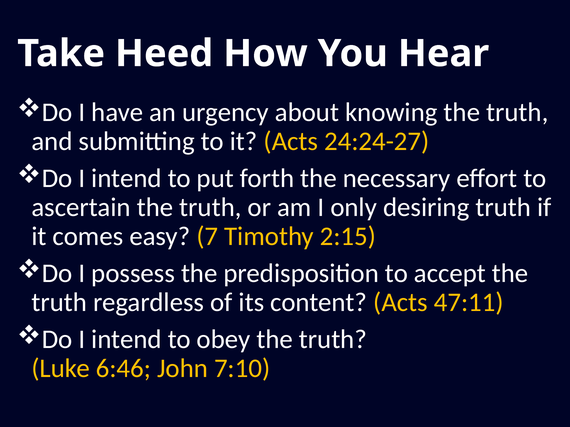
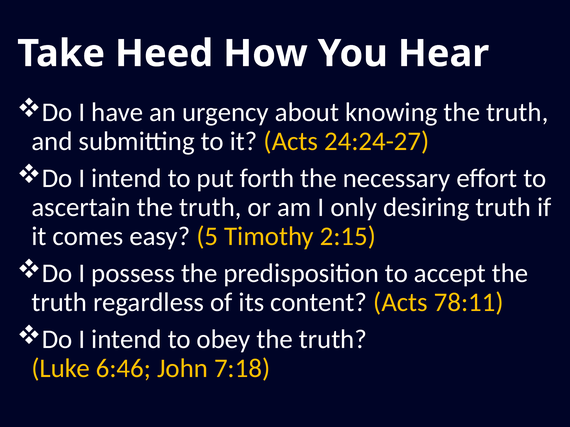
7: 7 -> 5 (207, 237)
47:11: 47:11 -> 78:11 (469, 303)
7:10: 7:10 -> 7:18 (242, 369)
